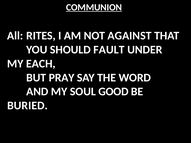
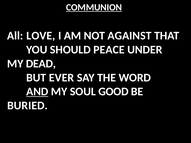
RITES: RITES -> LOVE (41, 36)
FAULT: FAULT -> PEACE (109, 50)
EACH: EACH -> DEAD (41, 64)
PRAY: PRAY -> EVER (62, 78)
AND underline: none -> present (37, 92)
